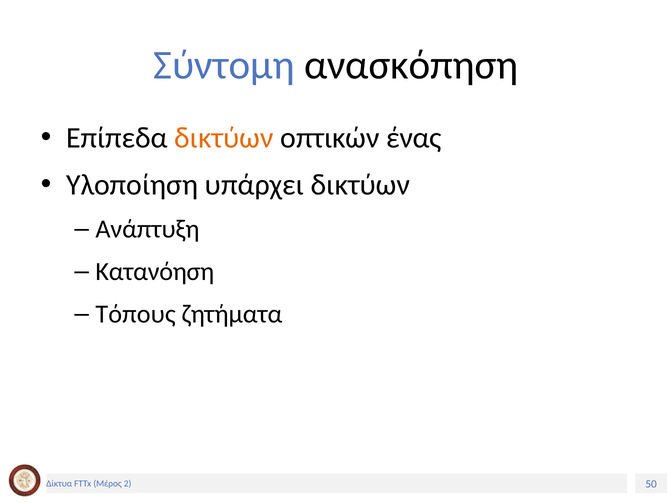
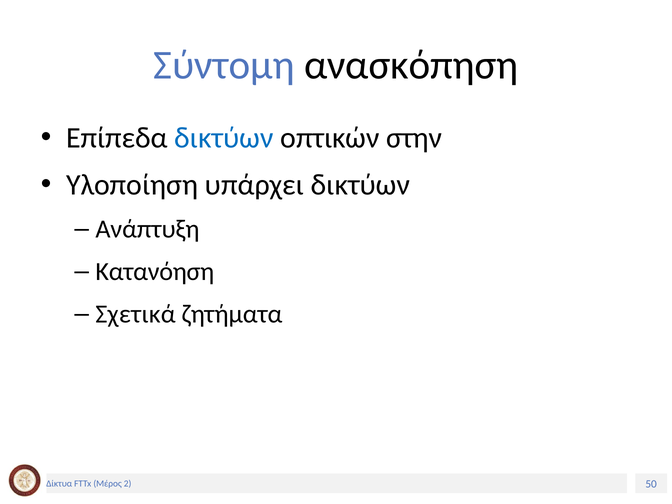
δικτύων colour: orange -> blue (224, 138)
ένας: ένας -> στην (414, 138)
Τόπους: Τόπους -> Σχετικά (136, 314)
